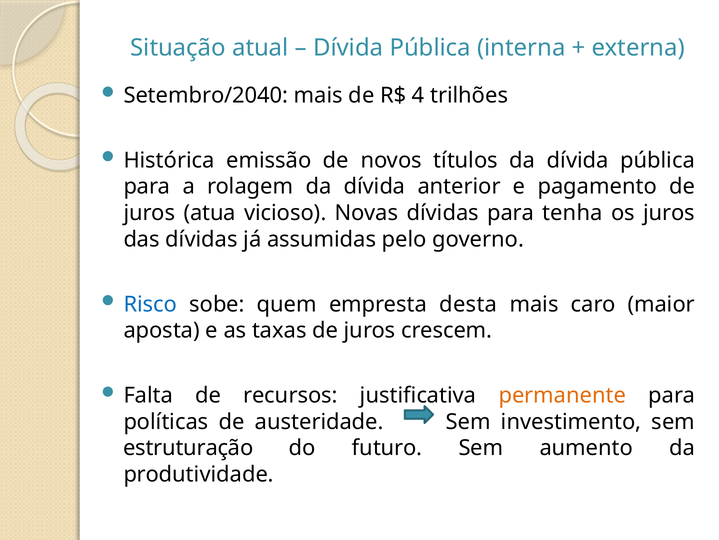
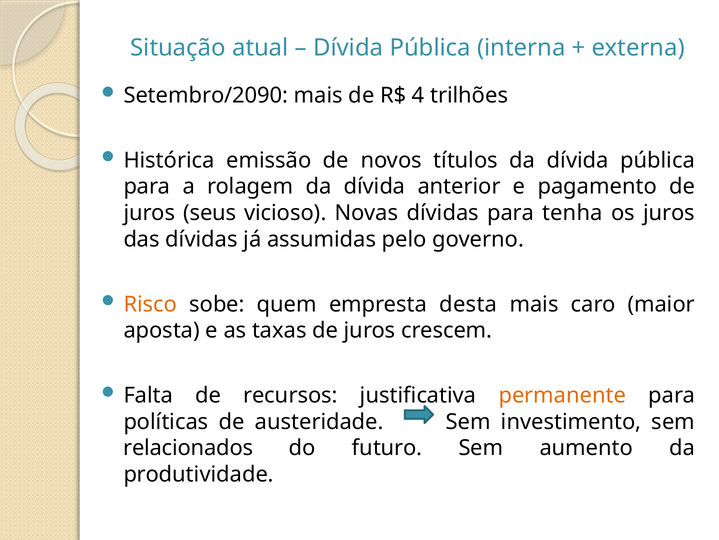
Setembro/2040: Setembro/2040 -> Setembro/2090 (206, 95)
atua: atua -> seus (210, 213)
Risco colour: blue -> orange (150, 304)
estruturação: estruturação -> relacionados (188, 448)
